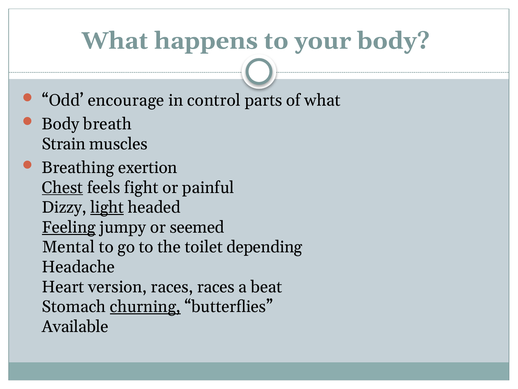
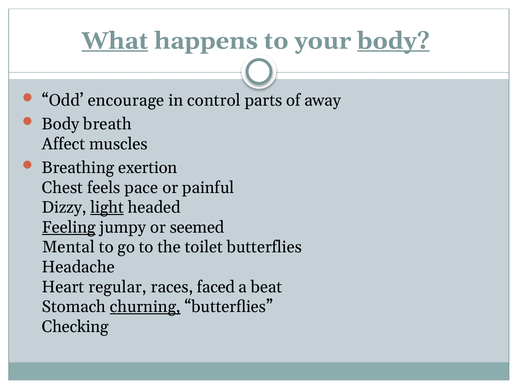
What underline: none -> present (115, 41)
body underline: none -> present (394, 41)
of what: what -> away (323, 100)
Strain: Strain -> Affect (64, 144)
Chest underline: present -> none (62, 187)
fight: fight -> pace (141, 187)
toilet depending: depending -> butterflies (264, 247)
version: version -> regular (118, 287)
races races: races -> faced (216, 287)
Available: Available -> Checking (75, 326)
